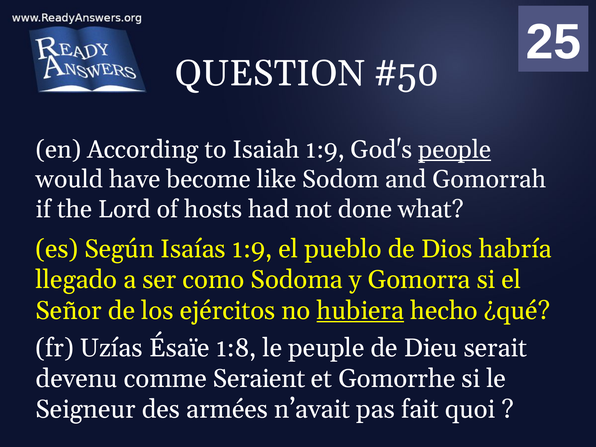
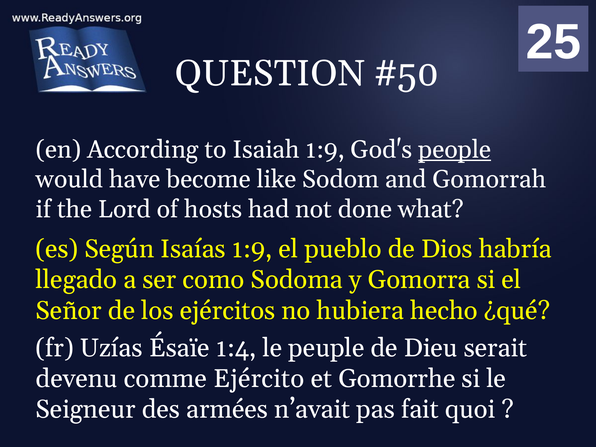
hubiera underline: present -> none (360, 311)
1:8: 1:8 -> 1:4 (236, 348)
Seraient: Seraient -> Ejército (259, 379)
